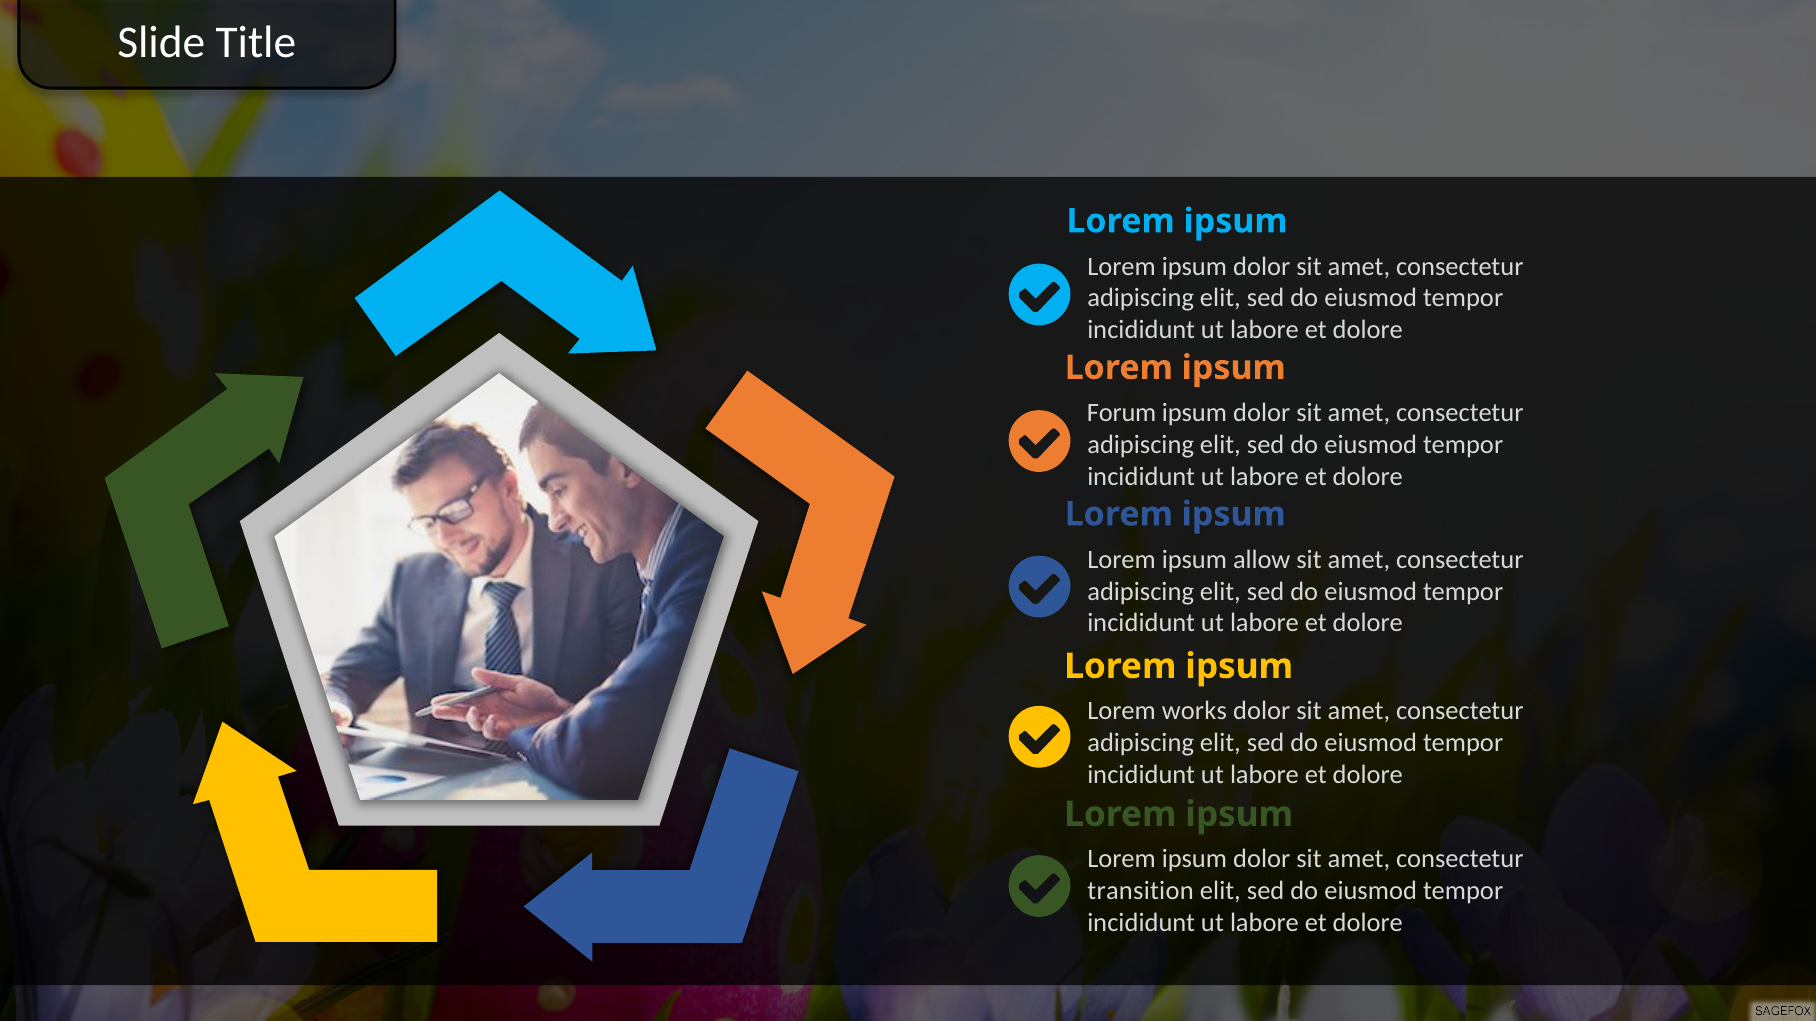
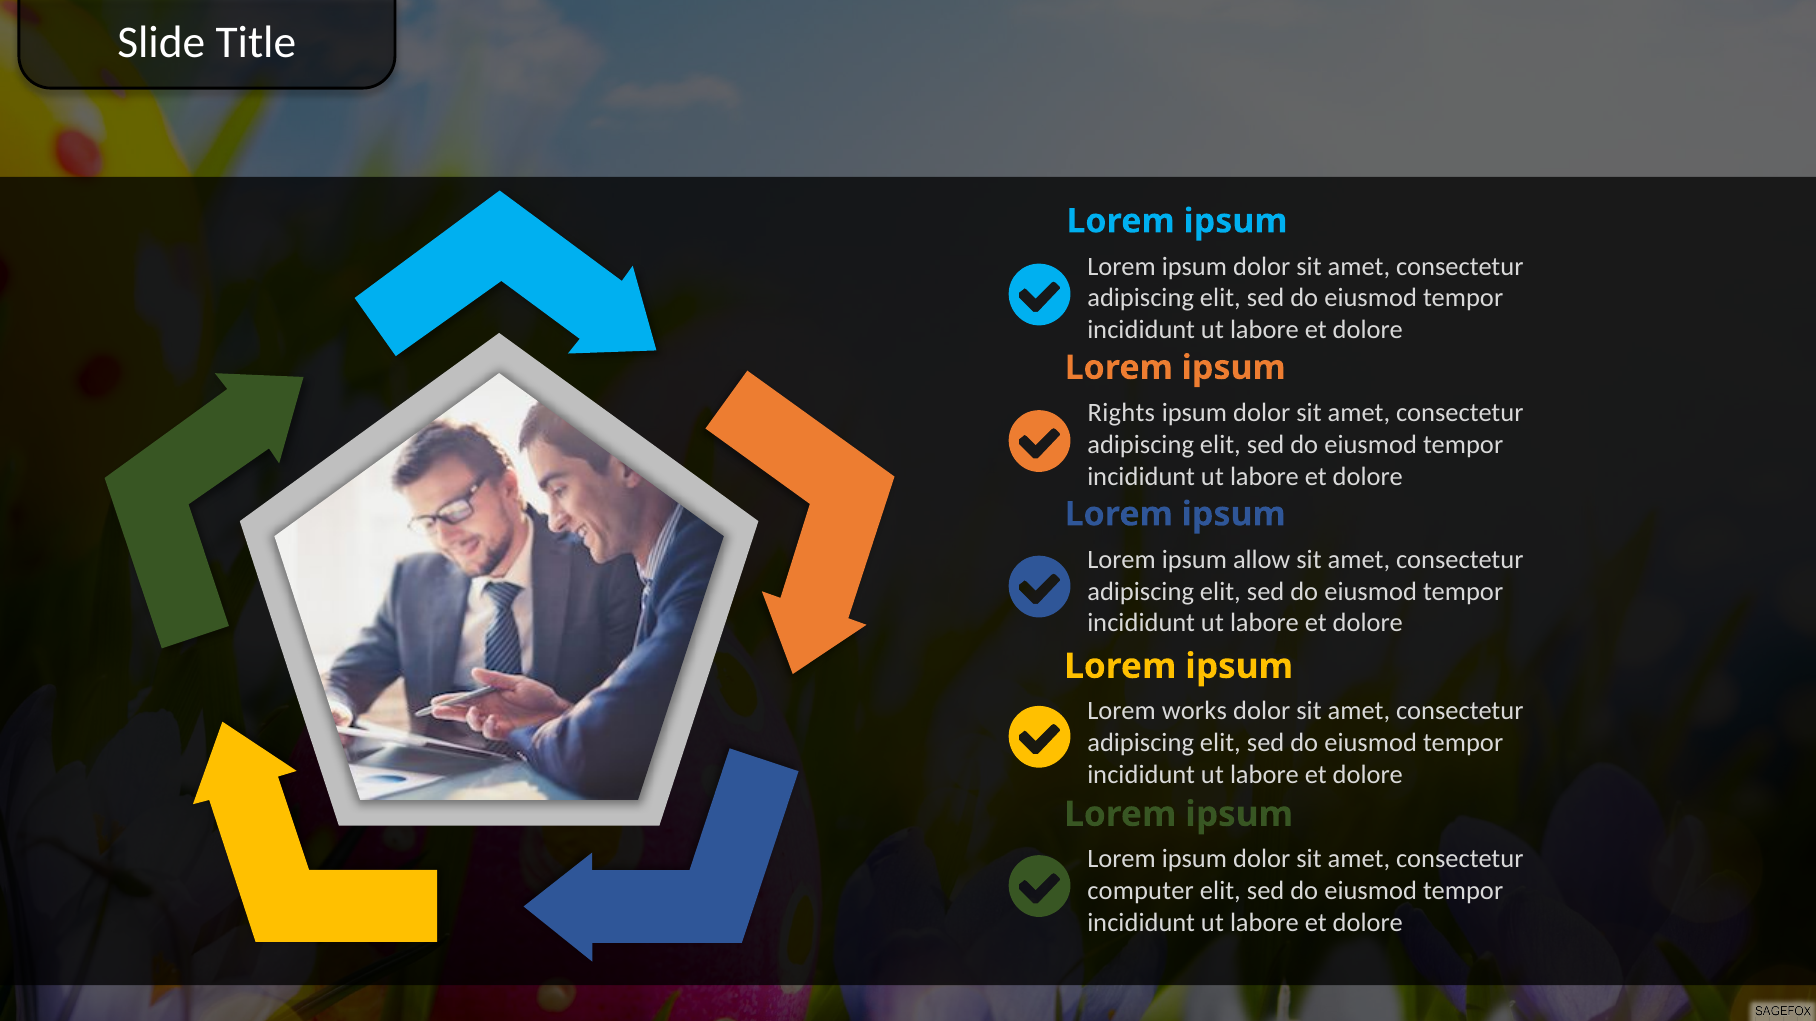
Forum: Forum -> Rights (1121, 413)
transition: transition -> computer (1141, 891)
